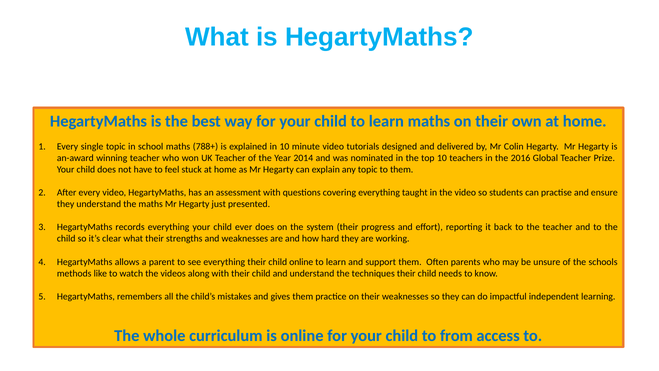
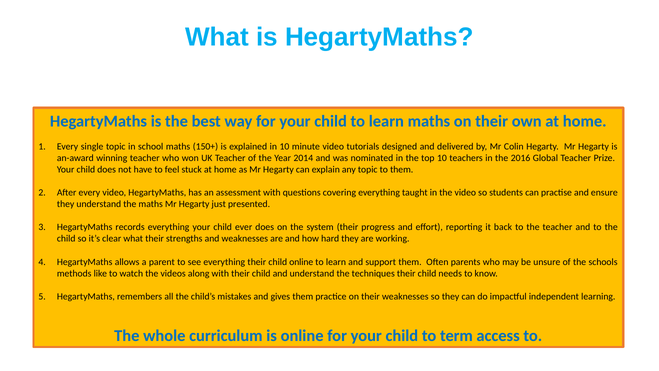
788+: 788+ -> 150+ (205, 146)
from: from -> term (456, 336)
